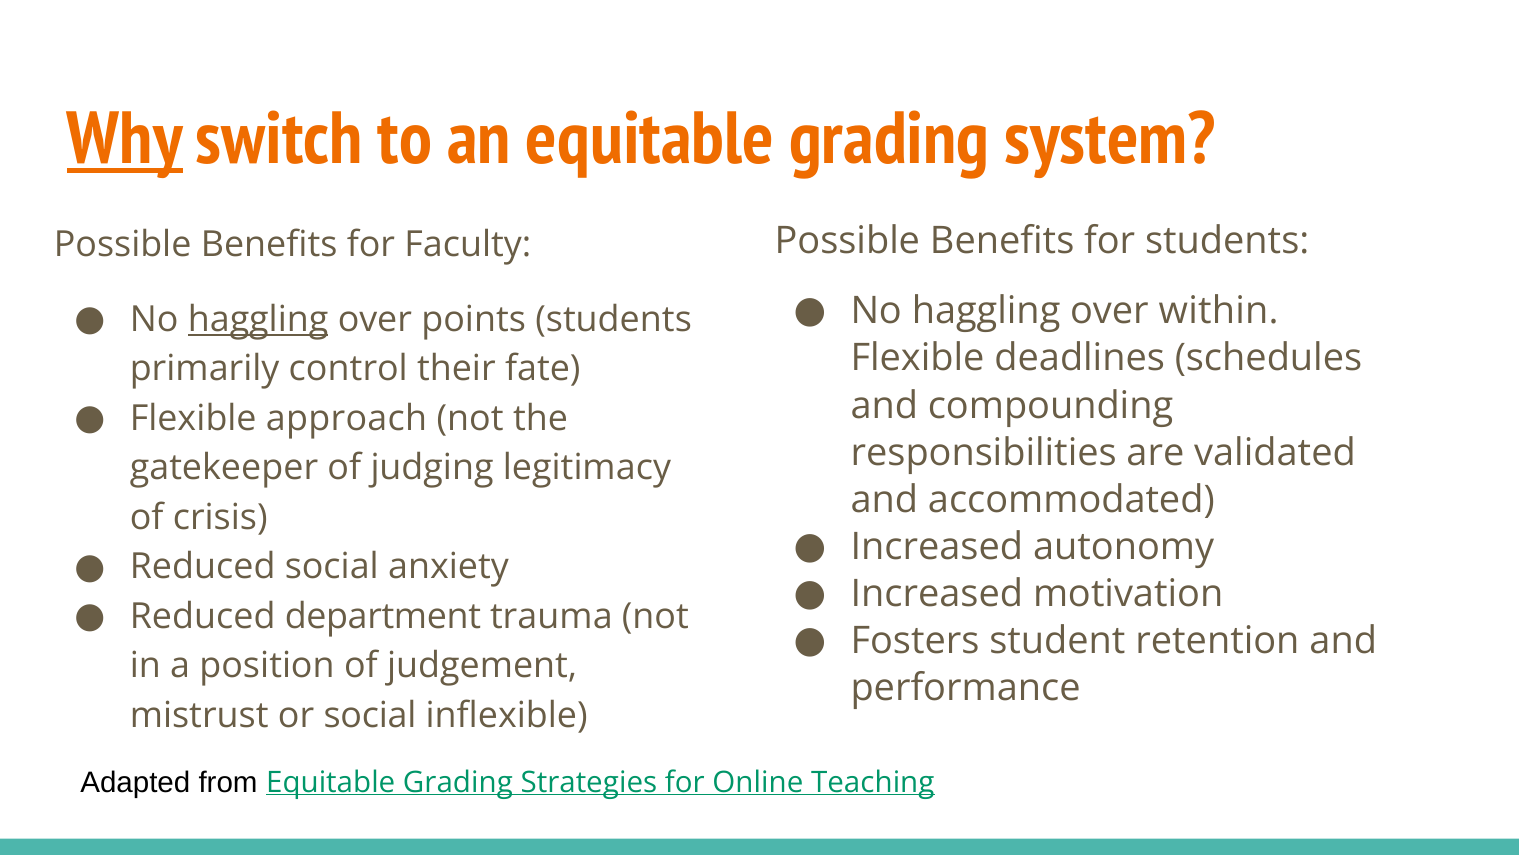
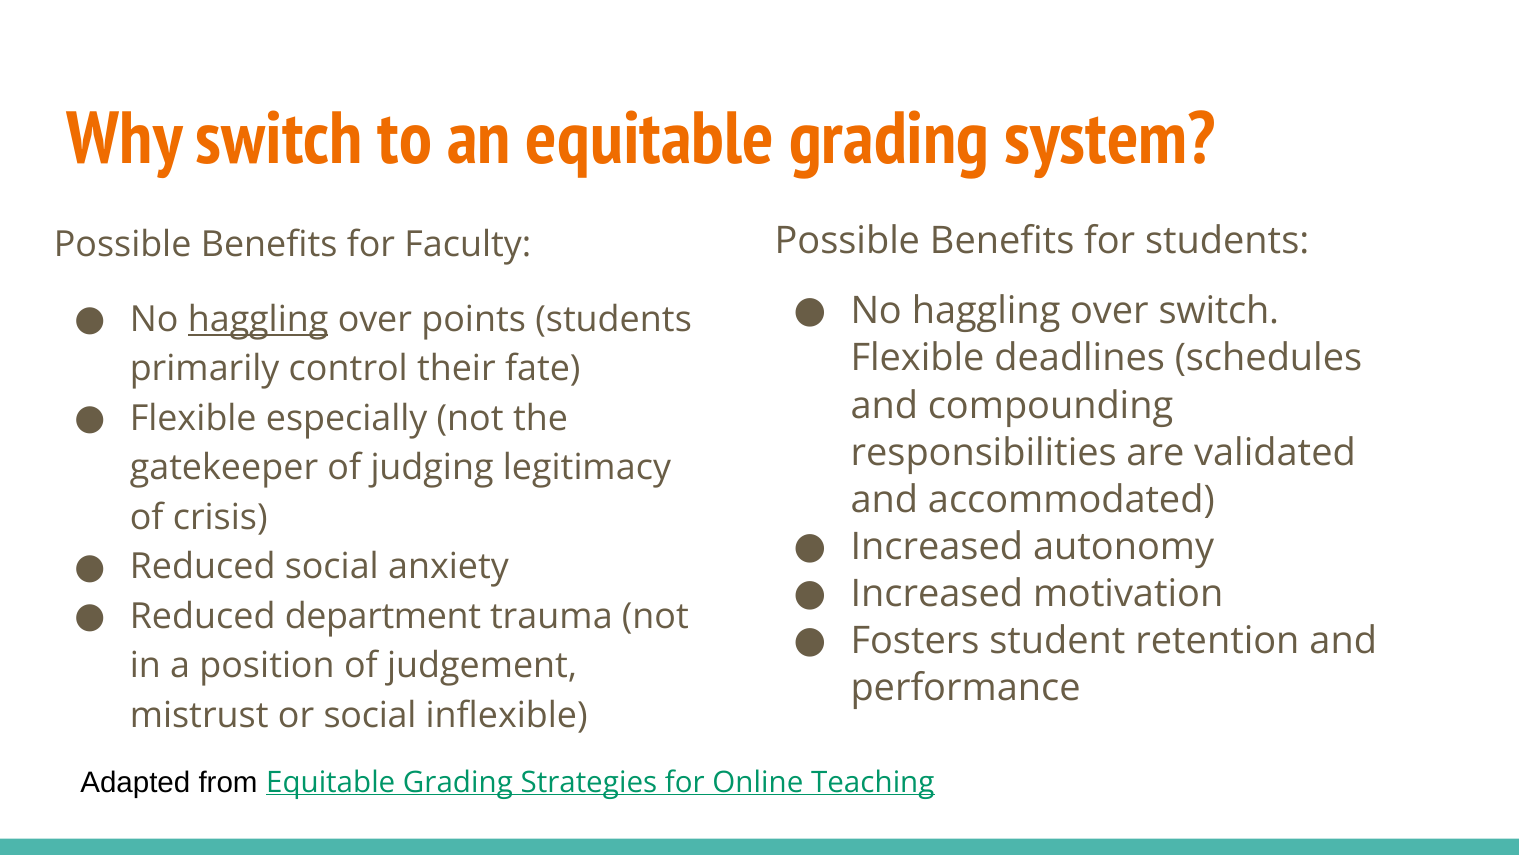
Why underline: present -> none (125, 139)
over within: within -> switch (1219, 311)
approach: approach -> especially (347, 418)
